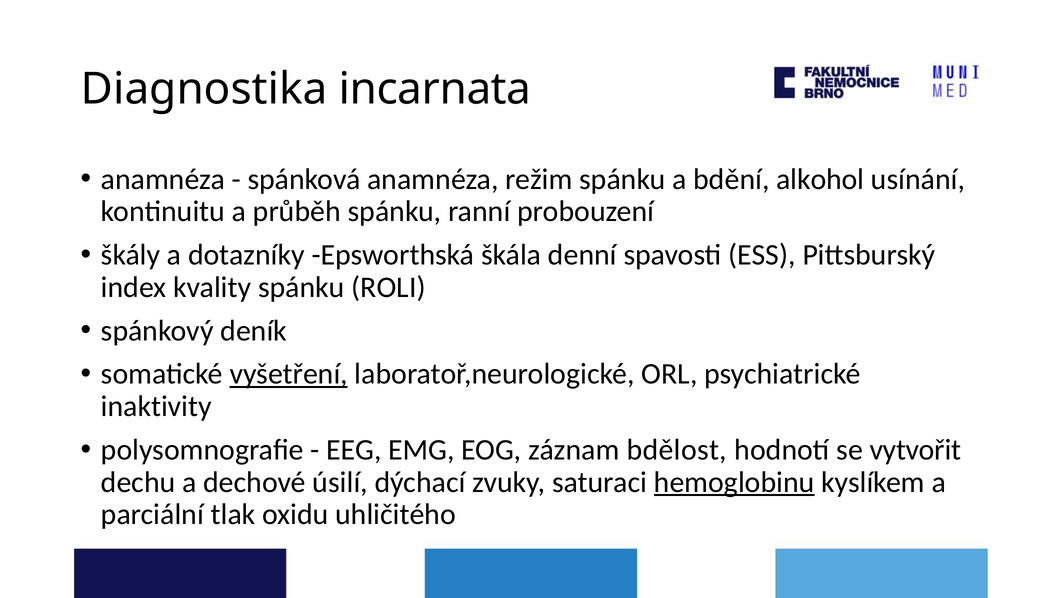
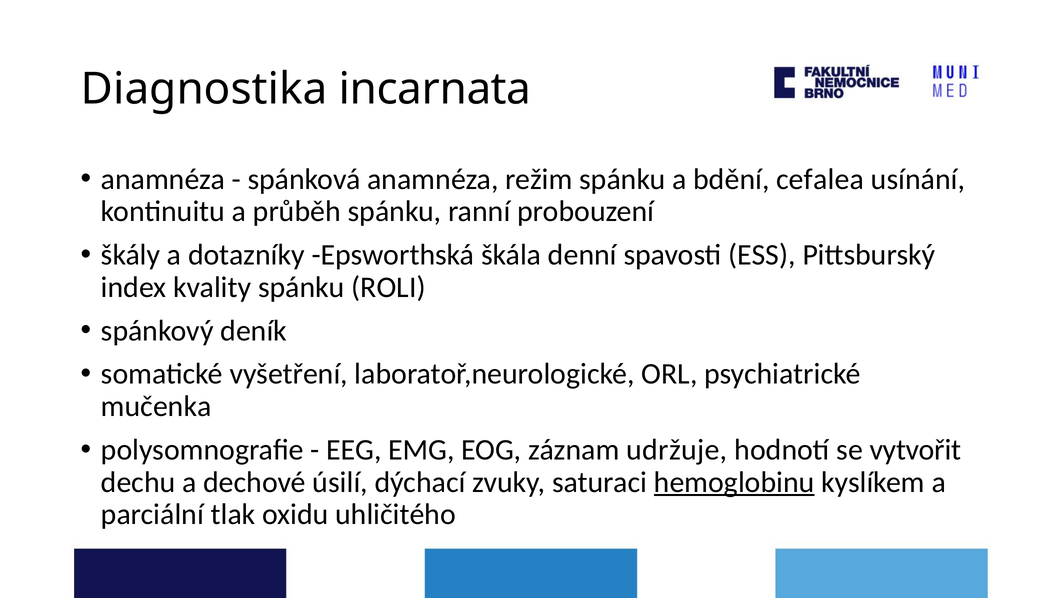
alkohol: alkohol -> cefalea (820, 179)
vyšetření underline: present -> none (289, 374)
inaktivity: inaktivity -> mučenka (156, 406)
bdělost: bdělost -> udržuje (677, 449)
